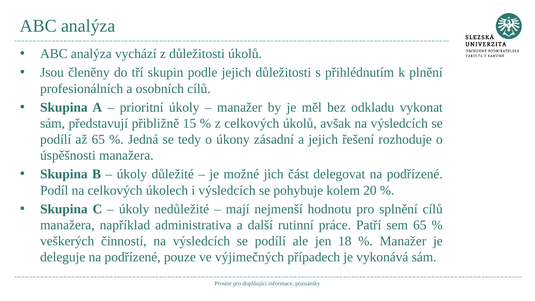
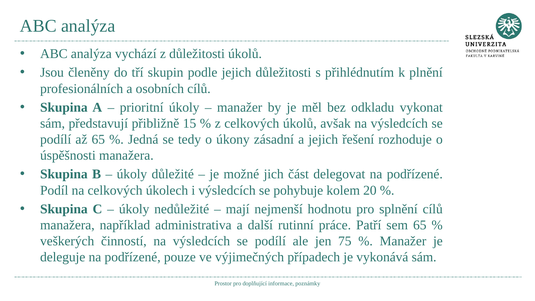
18: 18 -> 75 (345, 241)
